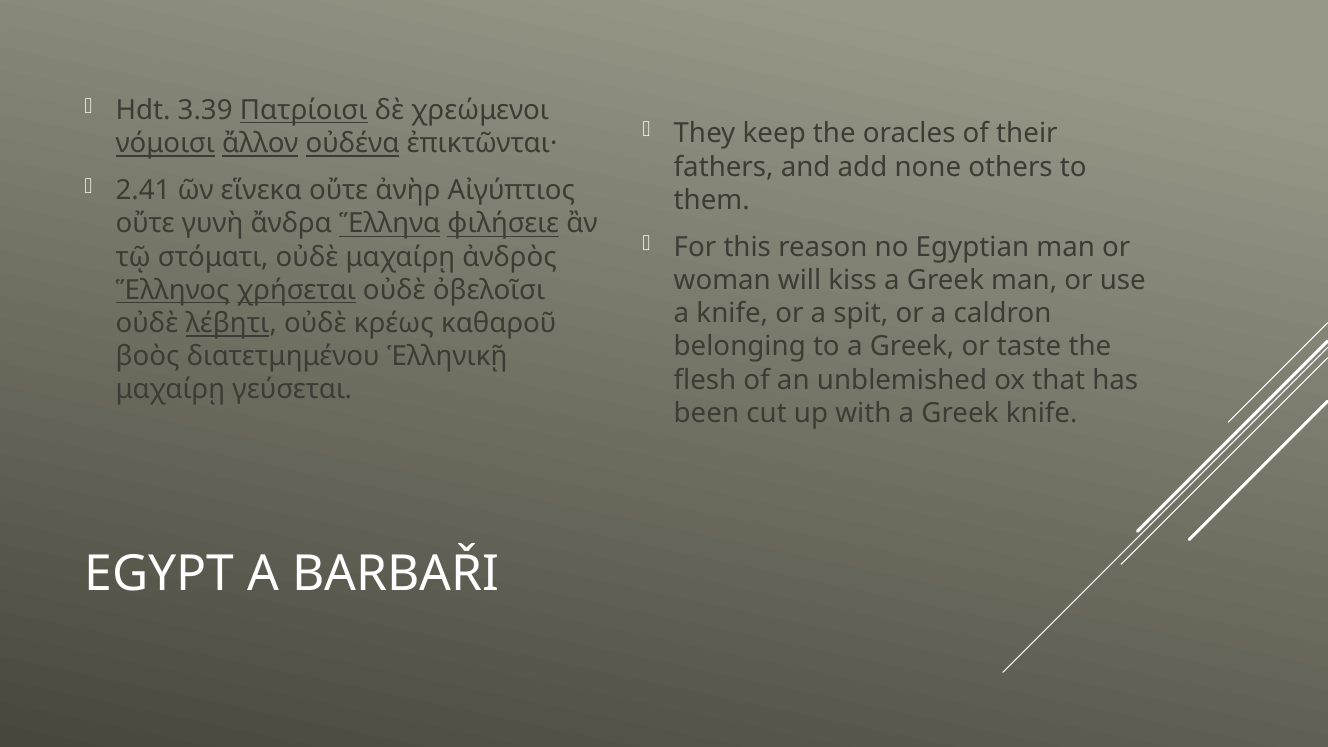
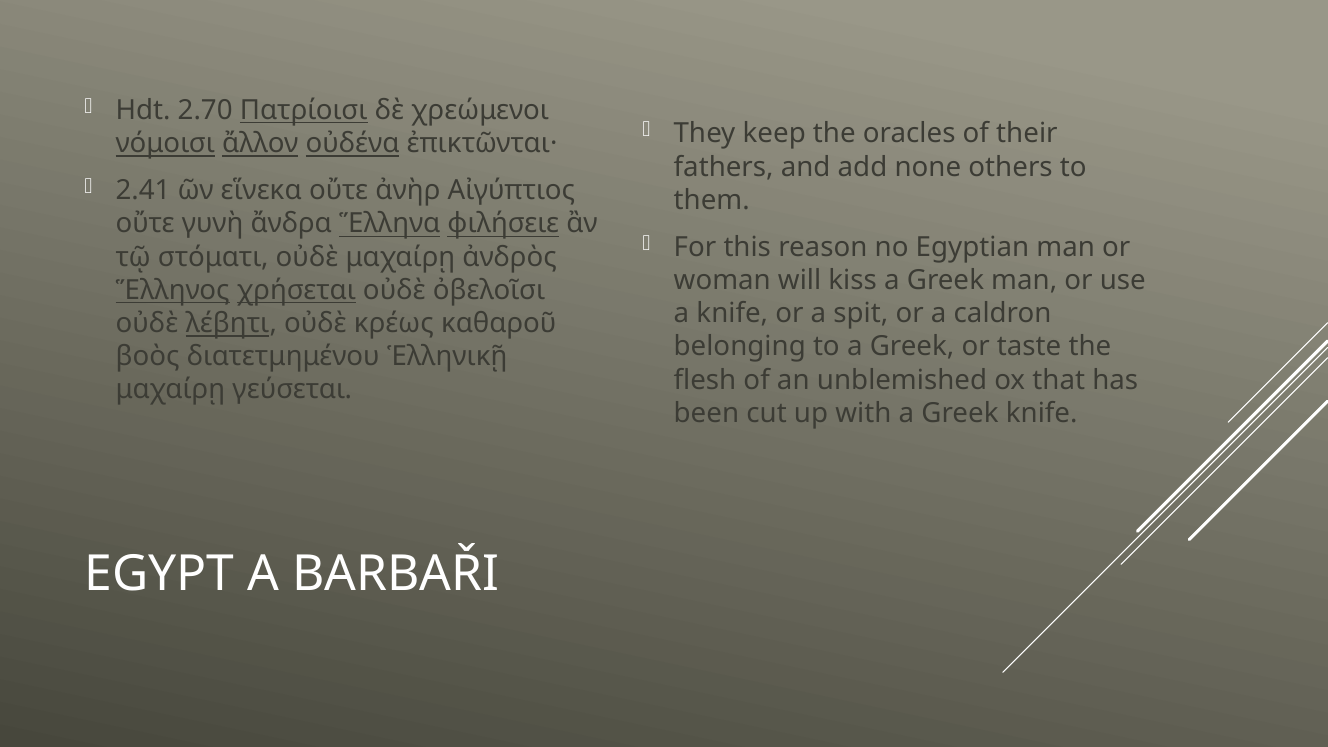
3.39: 3.39 -> 2.70 (205, 110)
